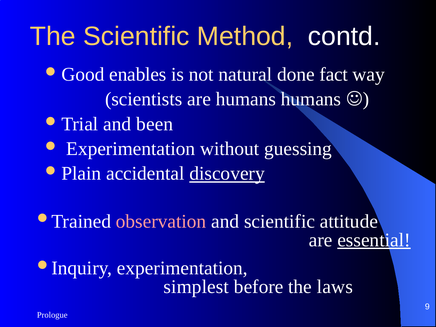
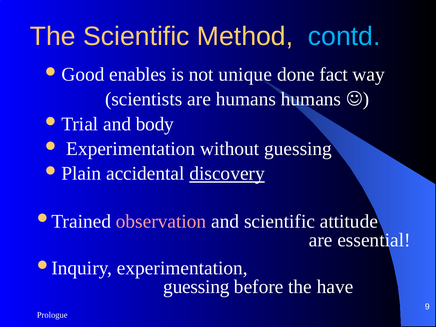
contd colour: white -> light blue (344, 36)
natural: natural -> unique (245, 74)
been: been -> body (155, 124)
essential underline: present -> none (374, 240)
simplest: simplest -> guessing (196, 287)
laws: laws -> have (335, 287)
